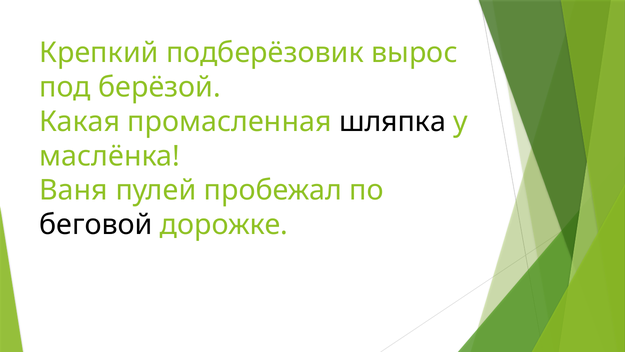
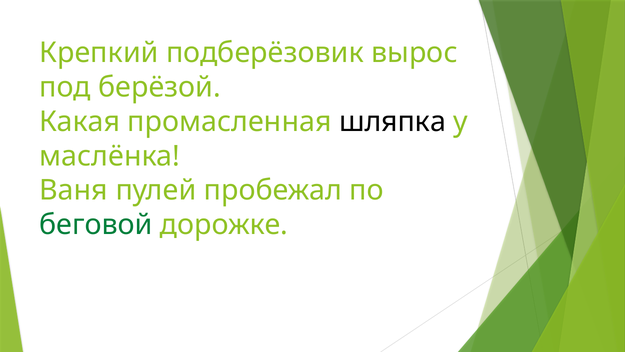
беговой colour: black -> green (96, 225)
